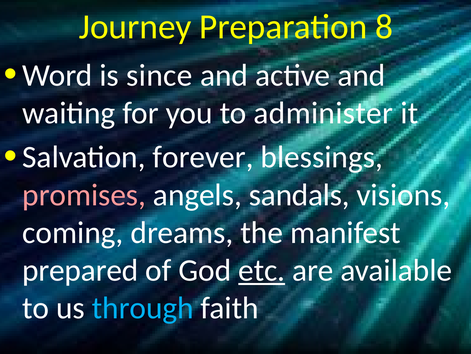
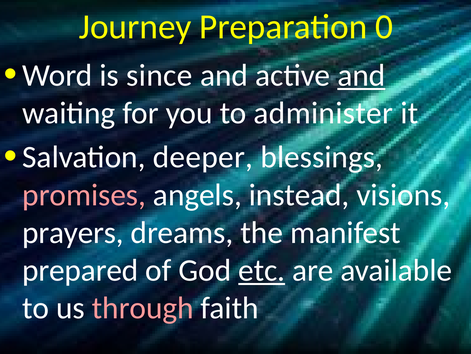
8: 8 -> 0 (384, 27)
and underline: none -> present (361, 75)
forever: forever -> deeper (203, 157)
sandals: sandals -> instead (299, 195)
coming: coming -> prayers (73, 232)
through colour: light blue -> pink (143, 308)
